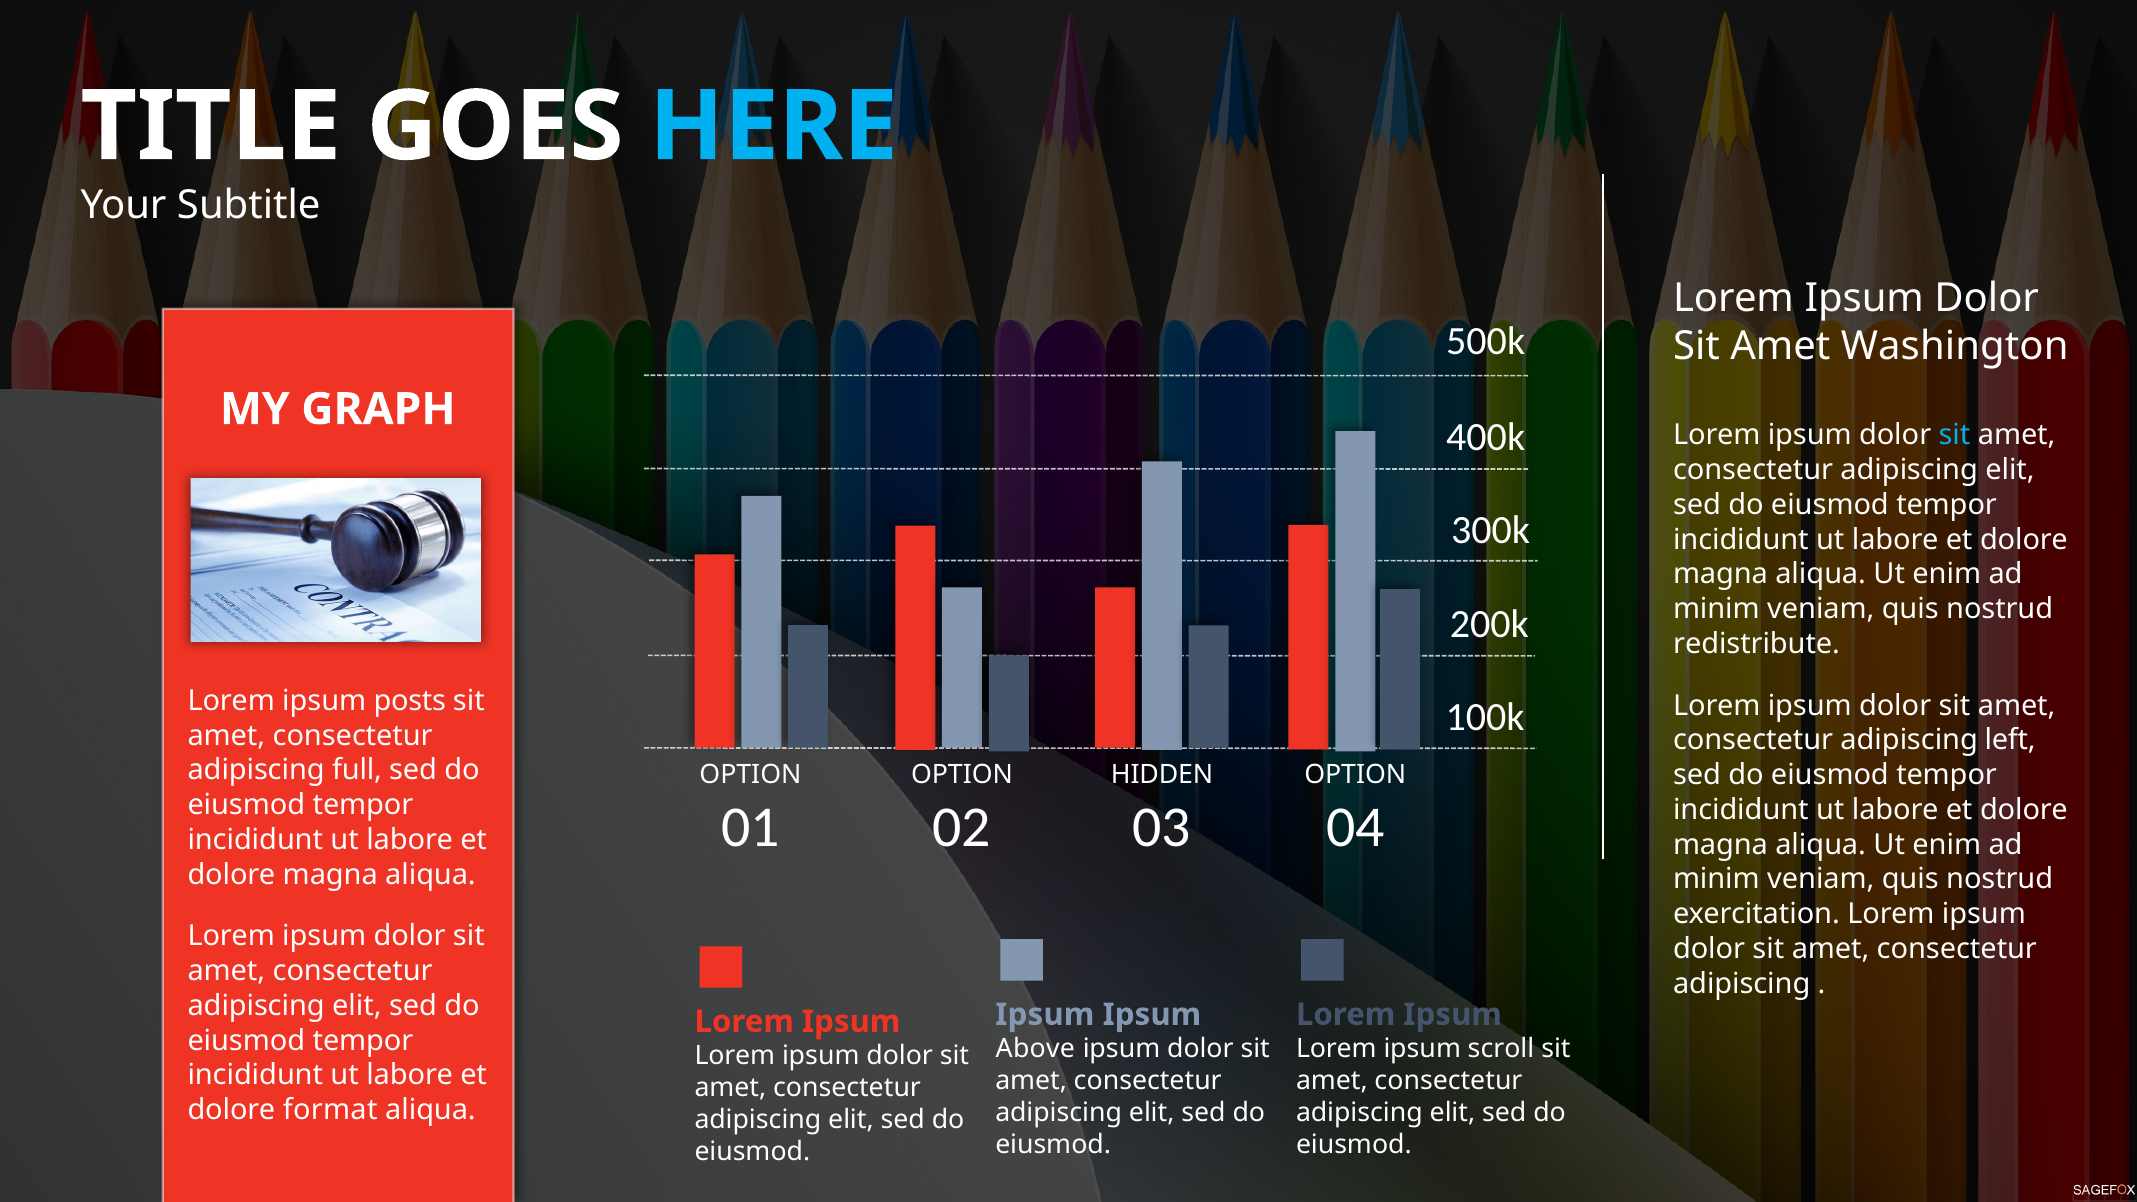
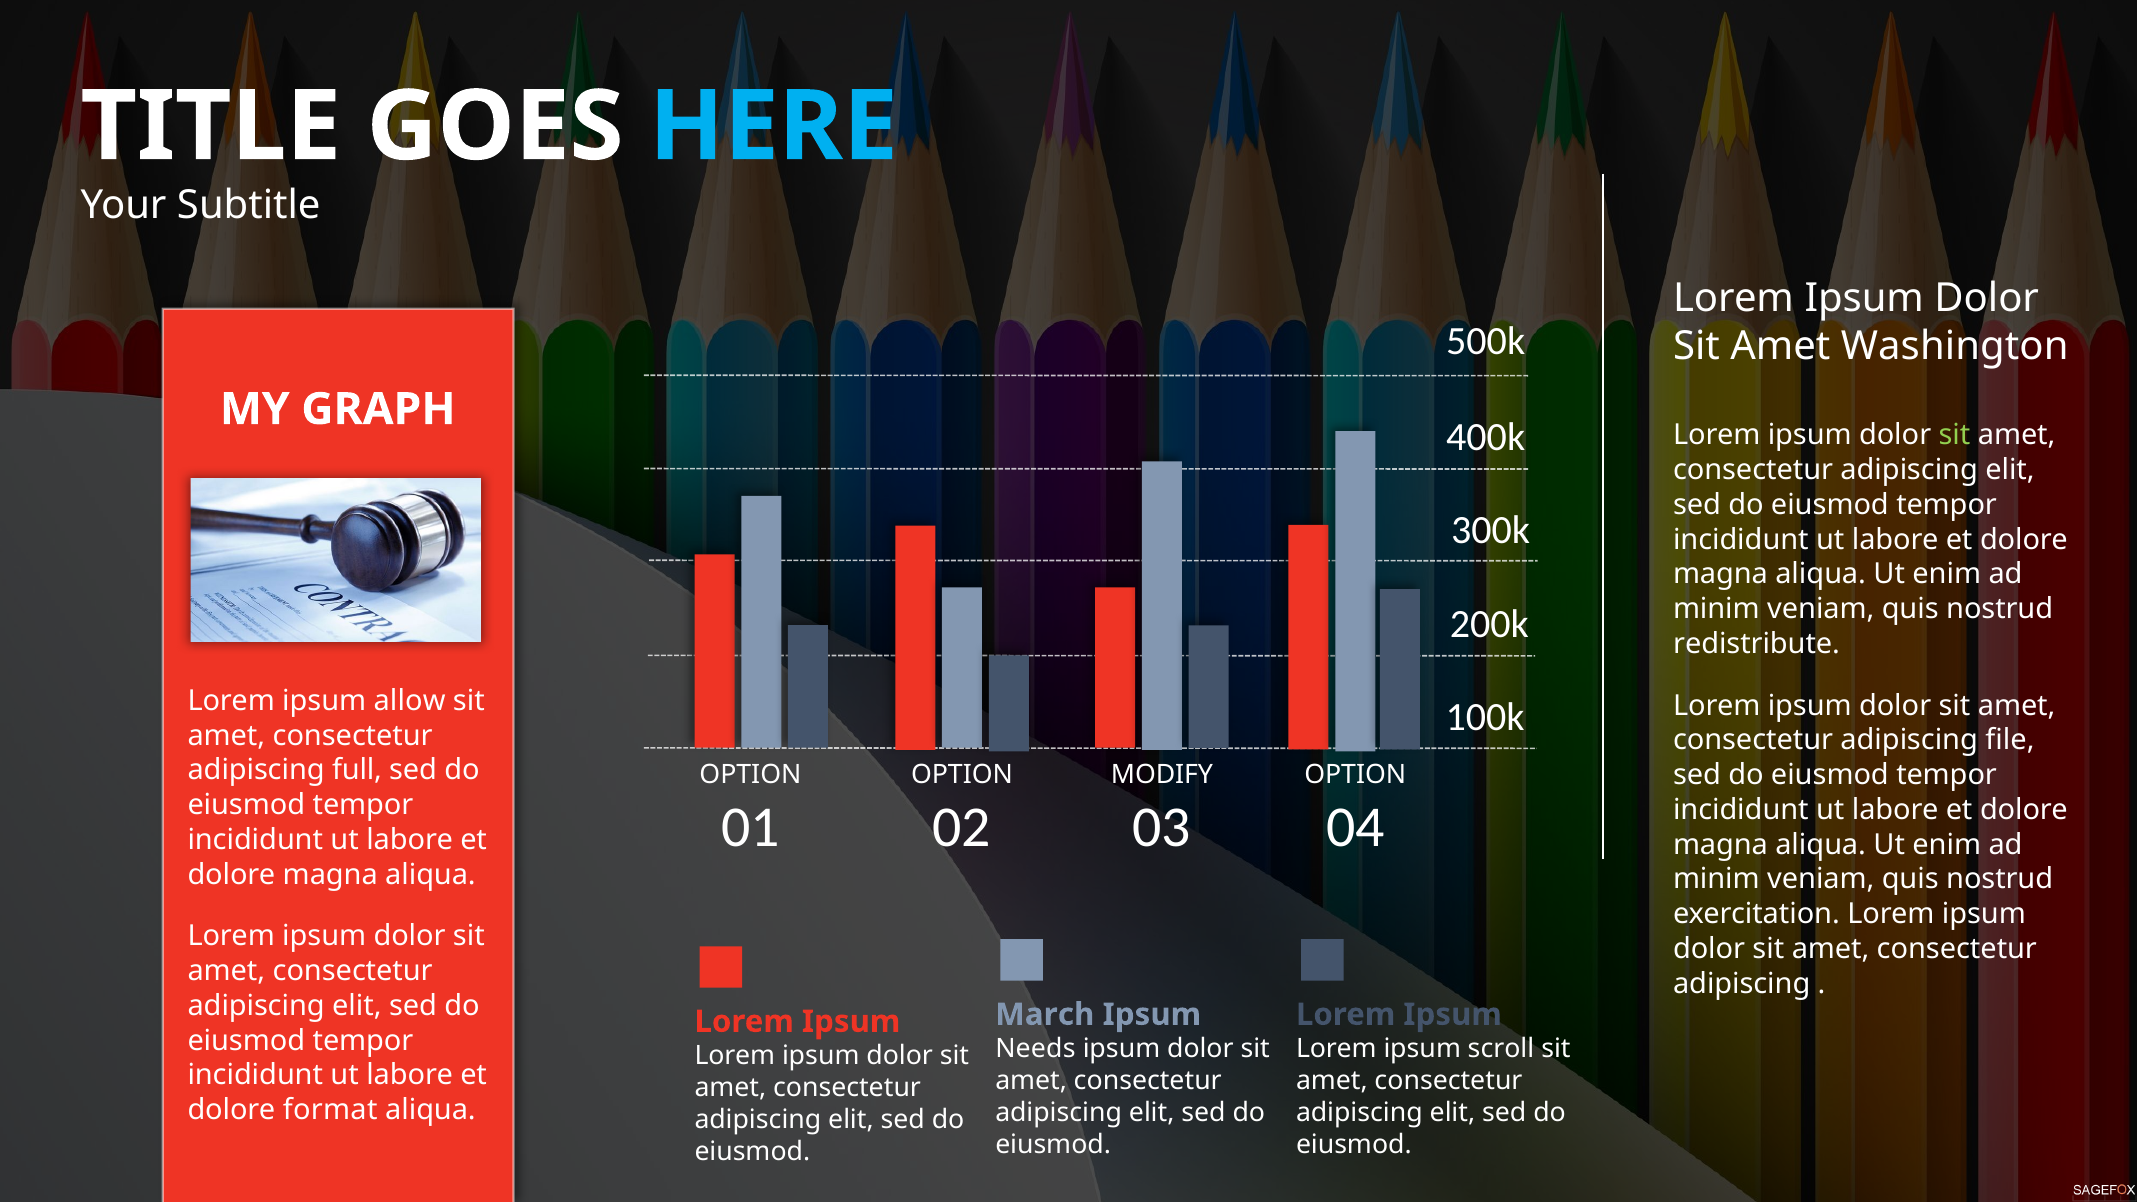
sit colour: light blue -> light green (1954, 435)
posts: posts -> allow (410, 701)
left: left -> file (2010, 740)
HIDDEN: HIDDEN -> MODIFY (1162, 774)
Ipsum: Ipsum -> March (1045, 1015)
Above: Above -> Needs (1035, 1049)
